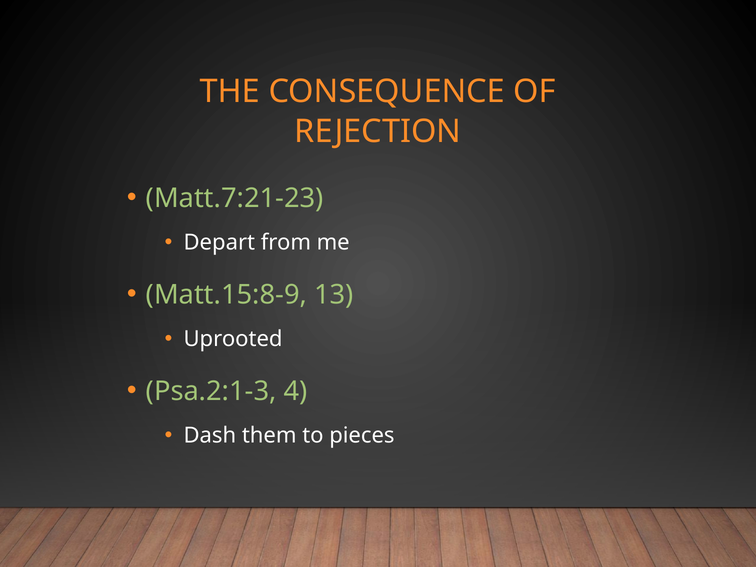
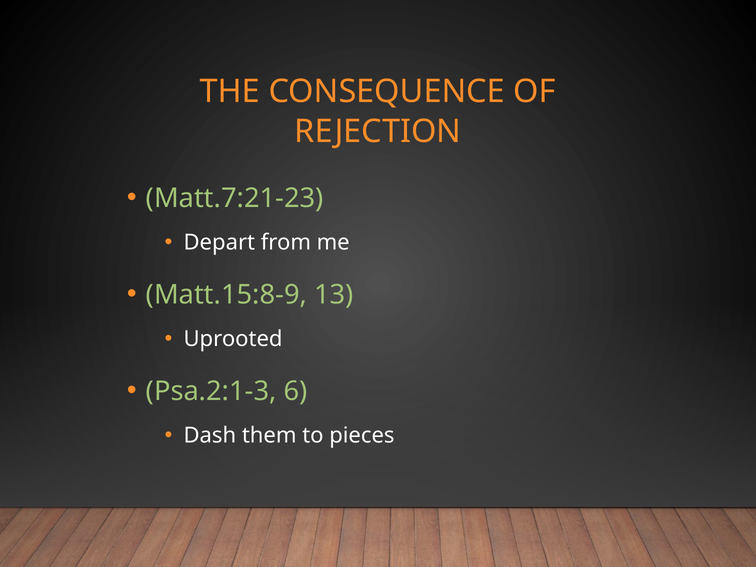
4: 4 -> 6 (296, 391)
